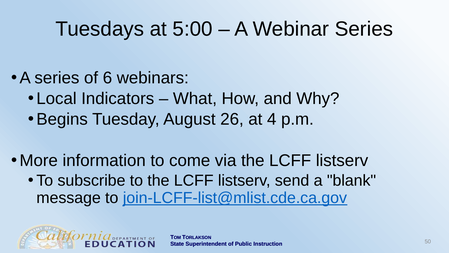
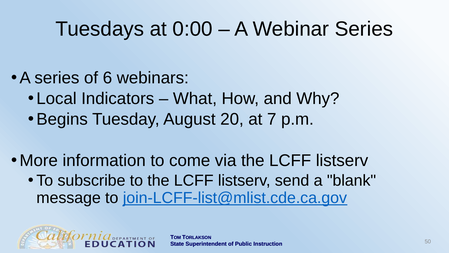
5:00: 5:00 -> 0:00 (193, 29)
26: 26 -> 20 (232, 119)
4: 4 -> 7 (272, 119)
